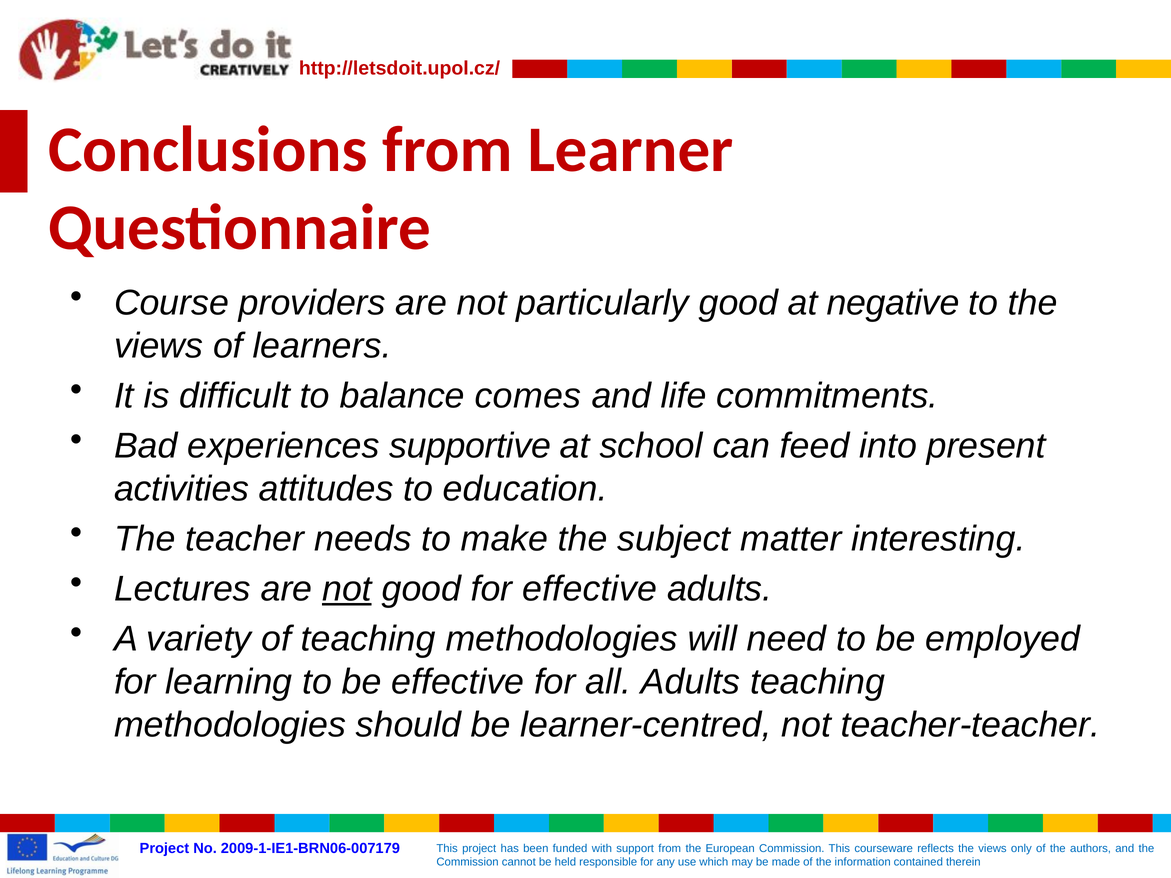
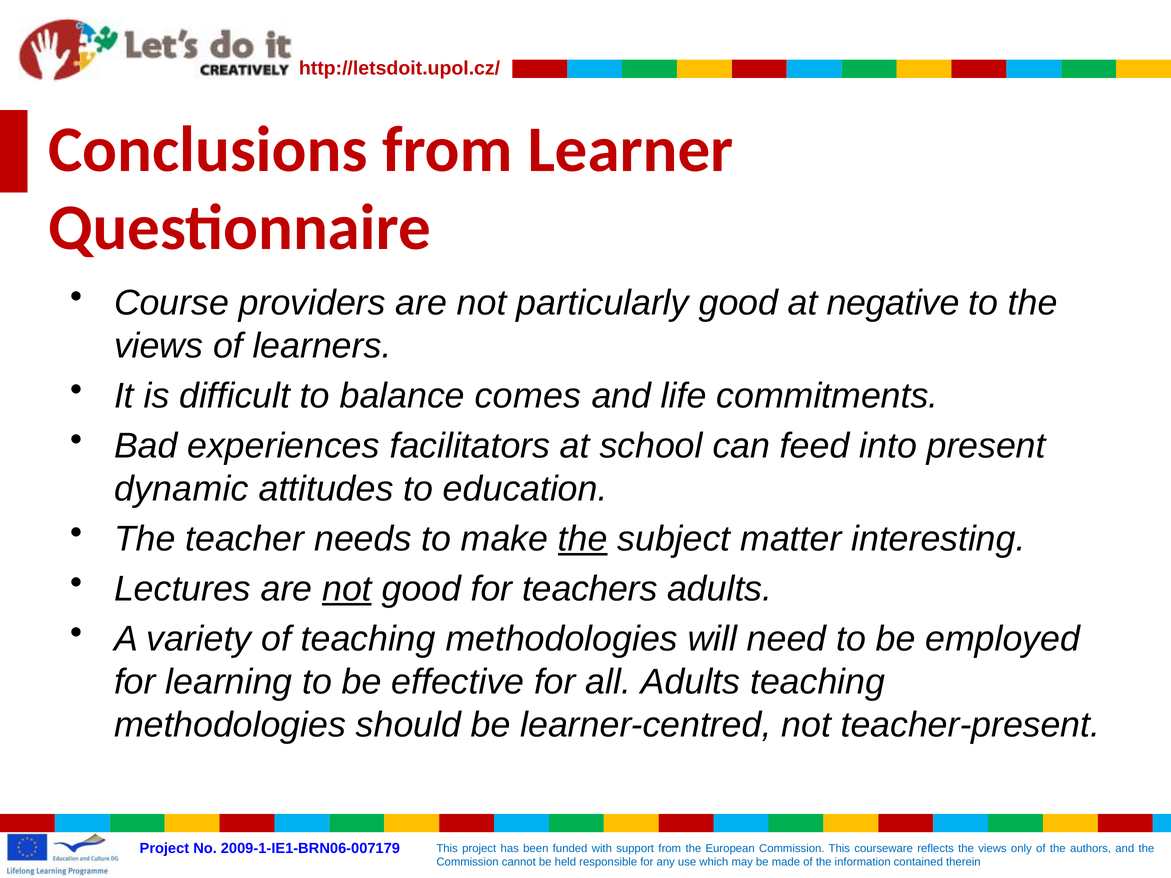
supportive: supportive -> facilitators (470, 446)
activities: activities -> dynamic (181, 489)
the underline: none -> present (583, 539)
for effective: effective -> teachers (590, 589)
teacher-teacher: teacher-teacher -> teacher-present (970, 725)
